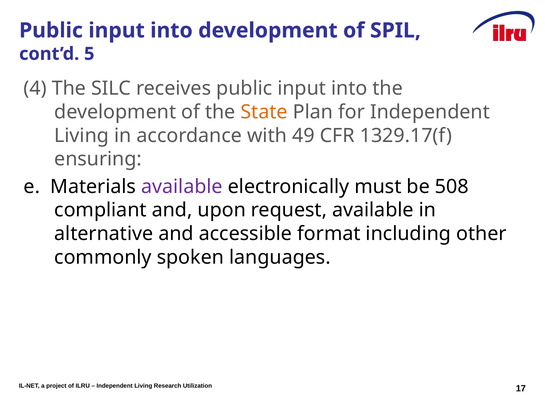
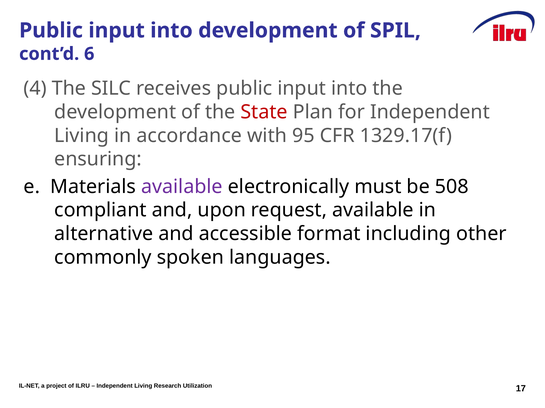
5: 5 -> 6 (89, 54)
State colour: orange -> red (264, 112)
49: 49 -> 95 (303, 136)
